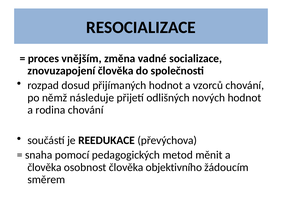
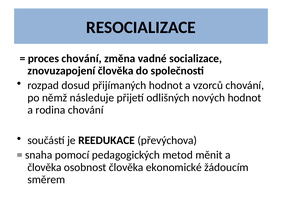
proces vnějším: vnějším -> chování (82, 58)
objektivního: objektivního -> ekonomické (174, 167)
